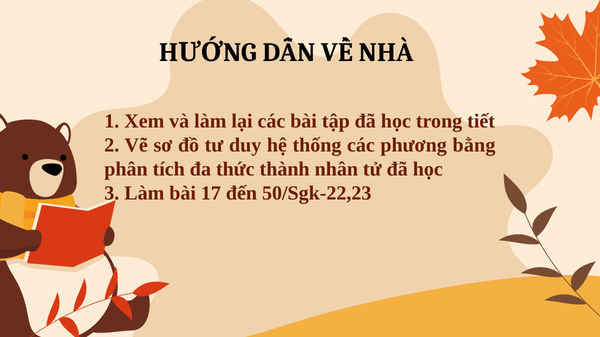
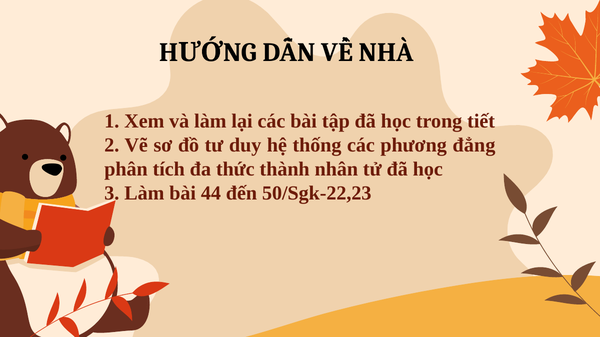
bằng: bằng -> đẳng (474, 145)
17: 17 -> 44 (211, 193)
